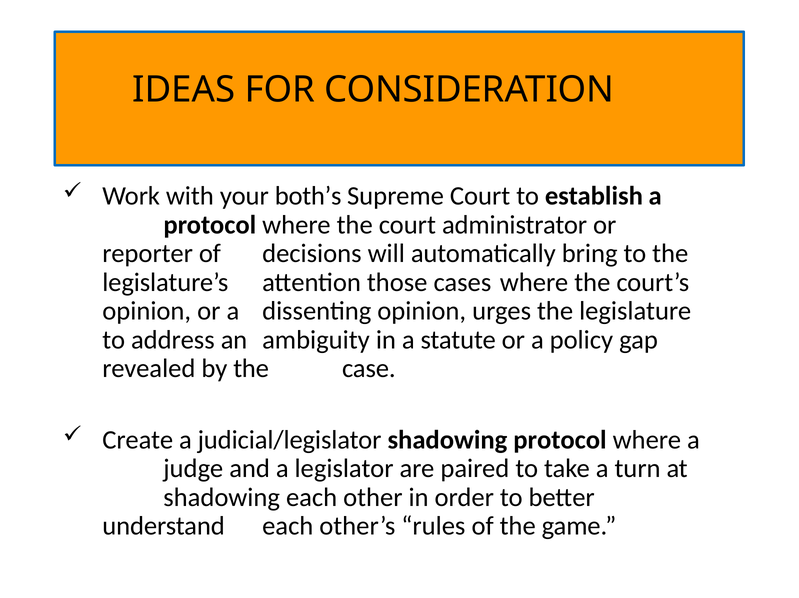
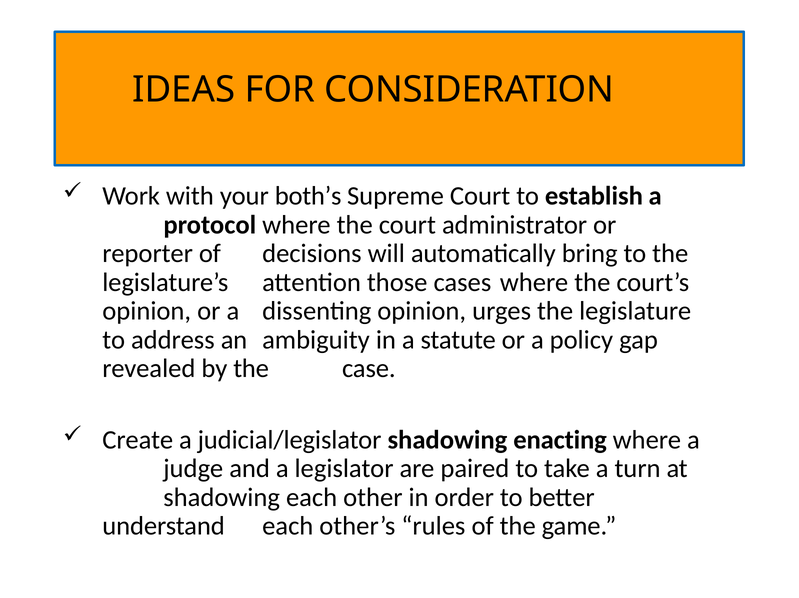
shadowing protocol: protocol -> enacting (560, 440)
